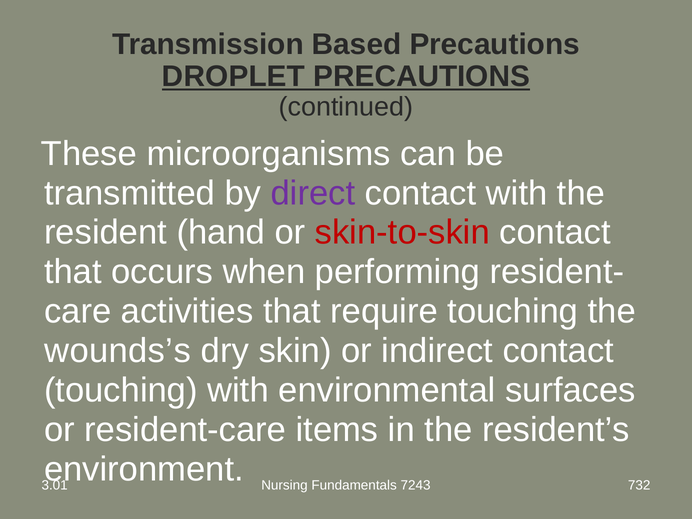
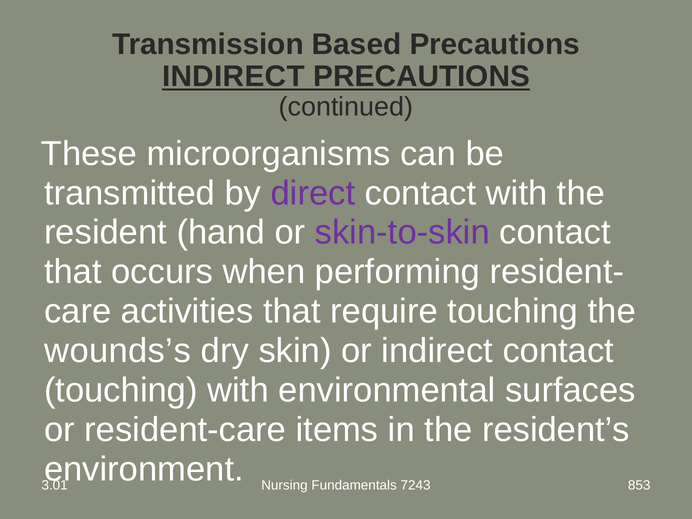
DROPLET: DROPLET -> INDIRECT (233, 76)
skin-to-skin colour: red -> purple (402, 233)
732: 732 -> 853 (639, 485)
